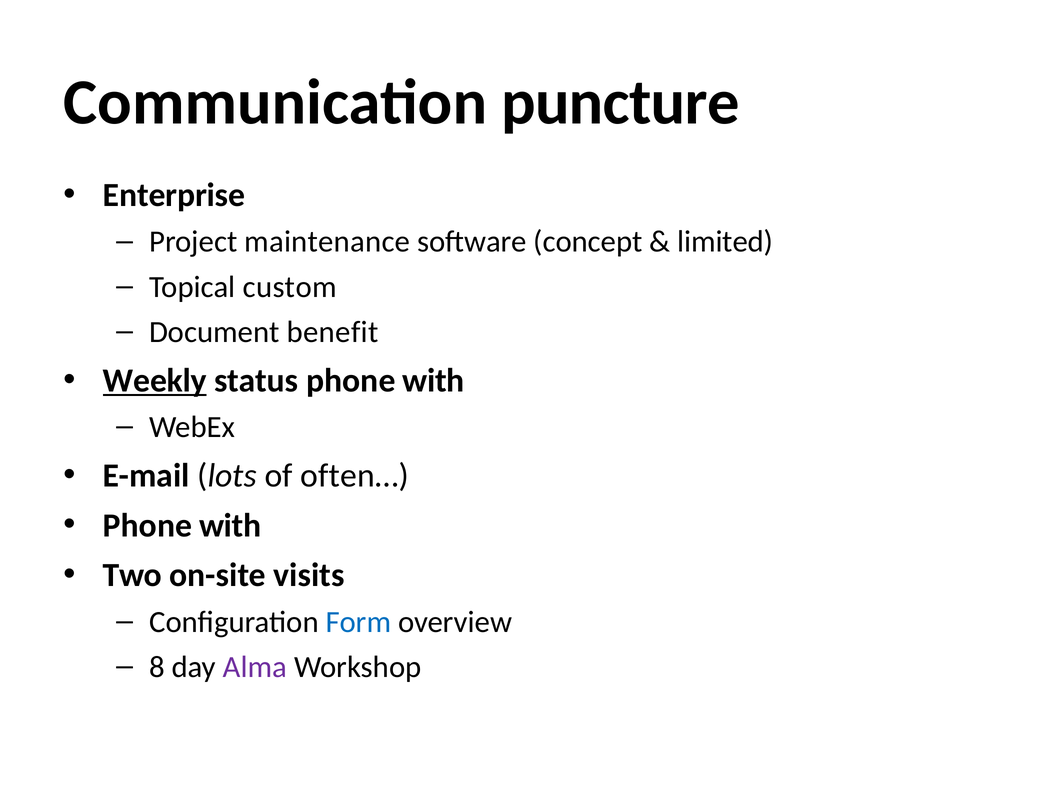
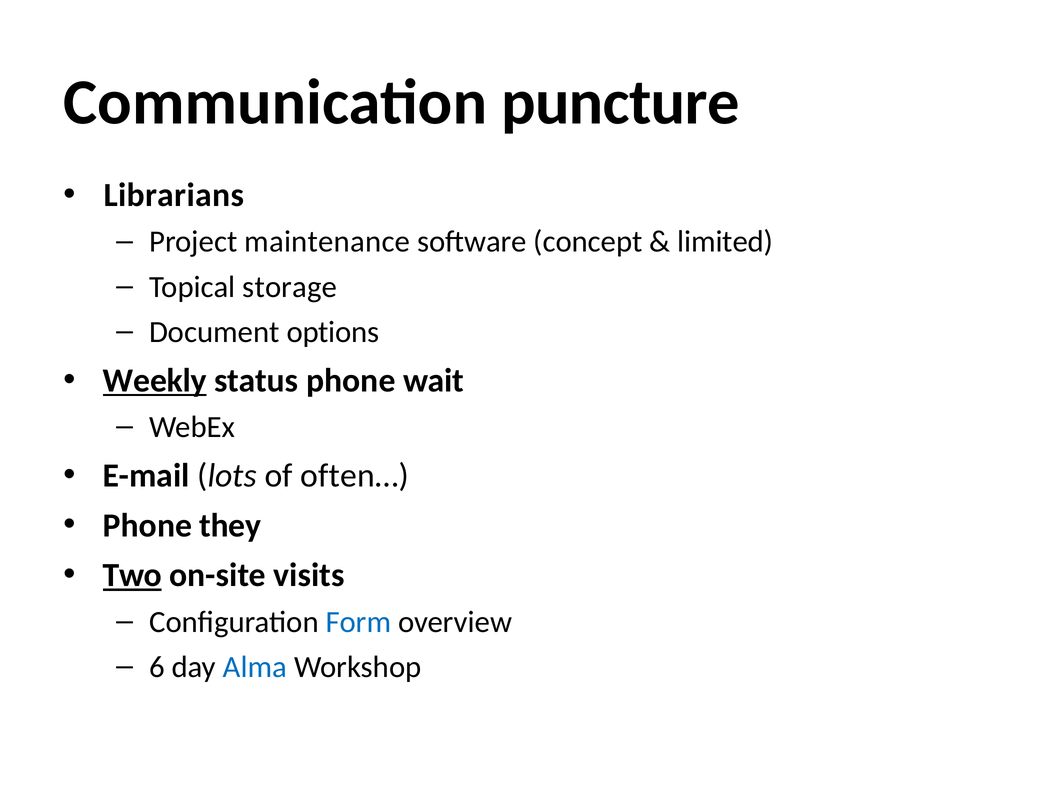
Enterprise: Enterprise -> Librarians (174, 195)
custom: custom -> storage (290, 287)
benefit: benefit -> options (333, 332)
status phone with: with -> wait (433, 381)
with: with -> they (230, 525)
Two underline: none -> present (132, 575)
8: 8 -> 6 (157, 667)
Alma colour: purple -> blue (255, 667)
